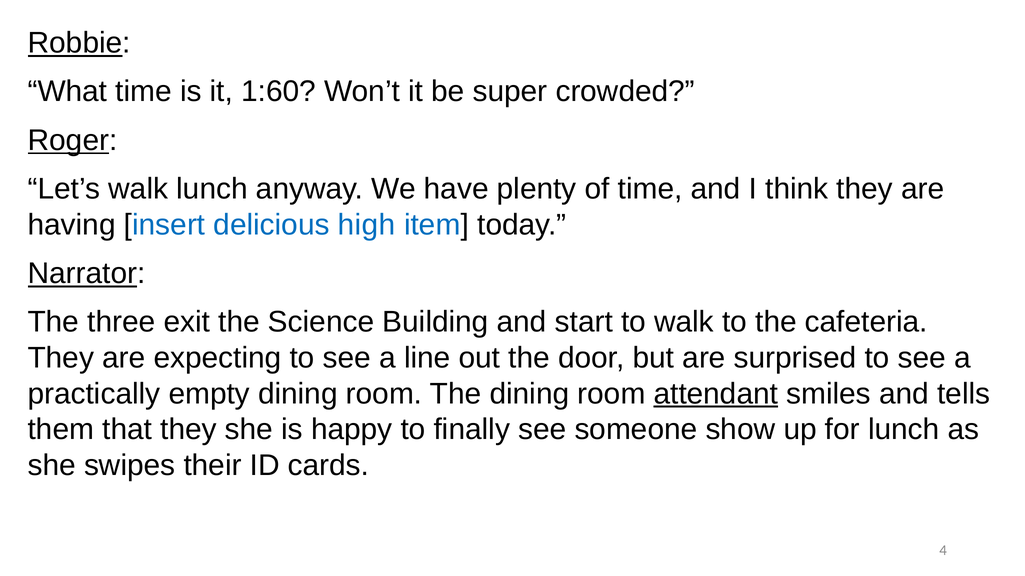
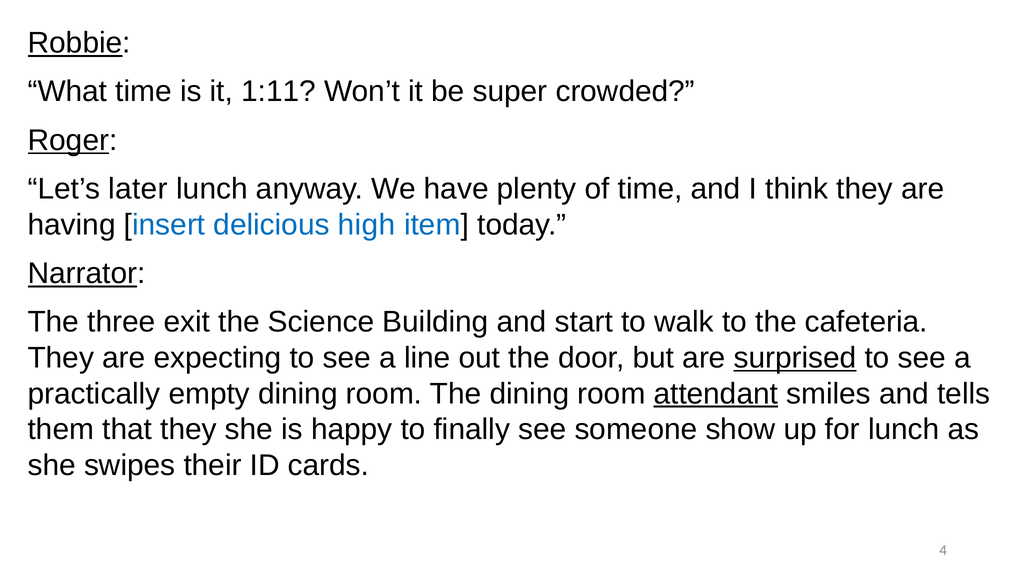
1:60: 1:60 -> 1:11 (279, 92)
Let’s walk: walk -> later (138, 189)
surprised underline: none -> present (795, 358)
